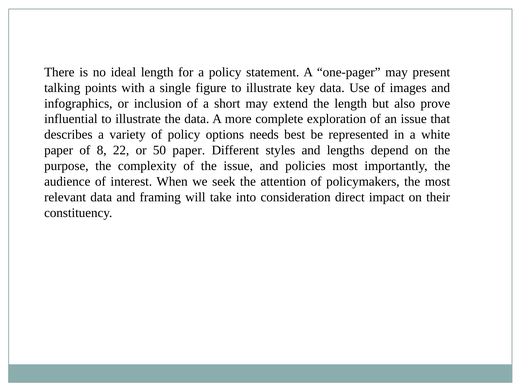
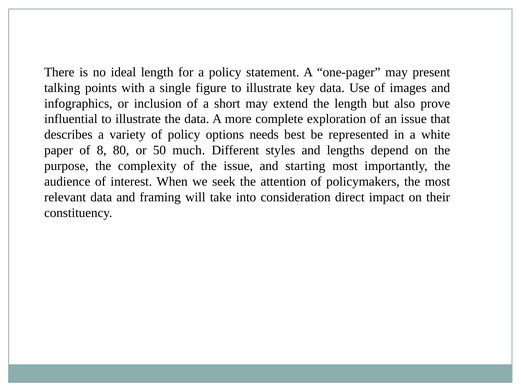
22: 22 -> 80 (121, 150)
50 paper: paper -> much (189, 150)
policies: policies -> starting (305, 166)
